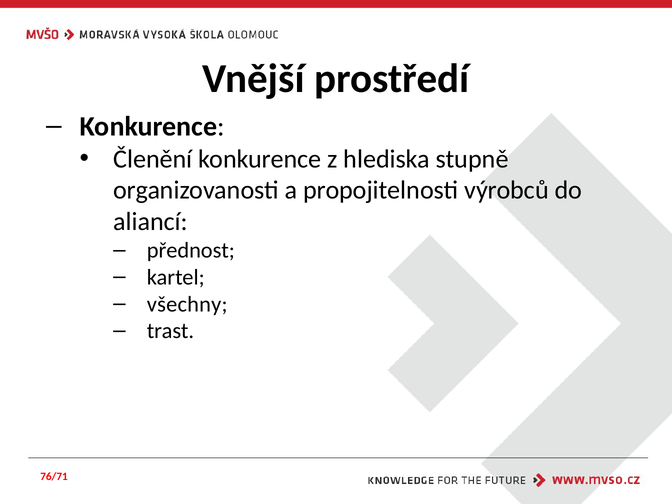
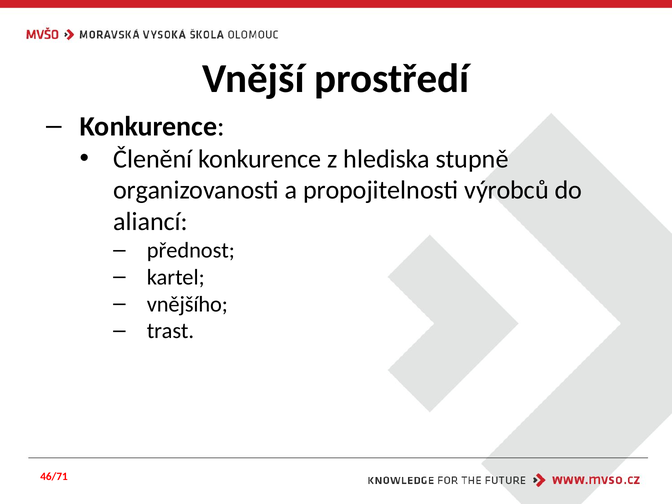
všechny: všechny -> vnějšího (187, 304)
76/71: 76/71 -> 46/71 (54, 477)
